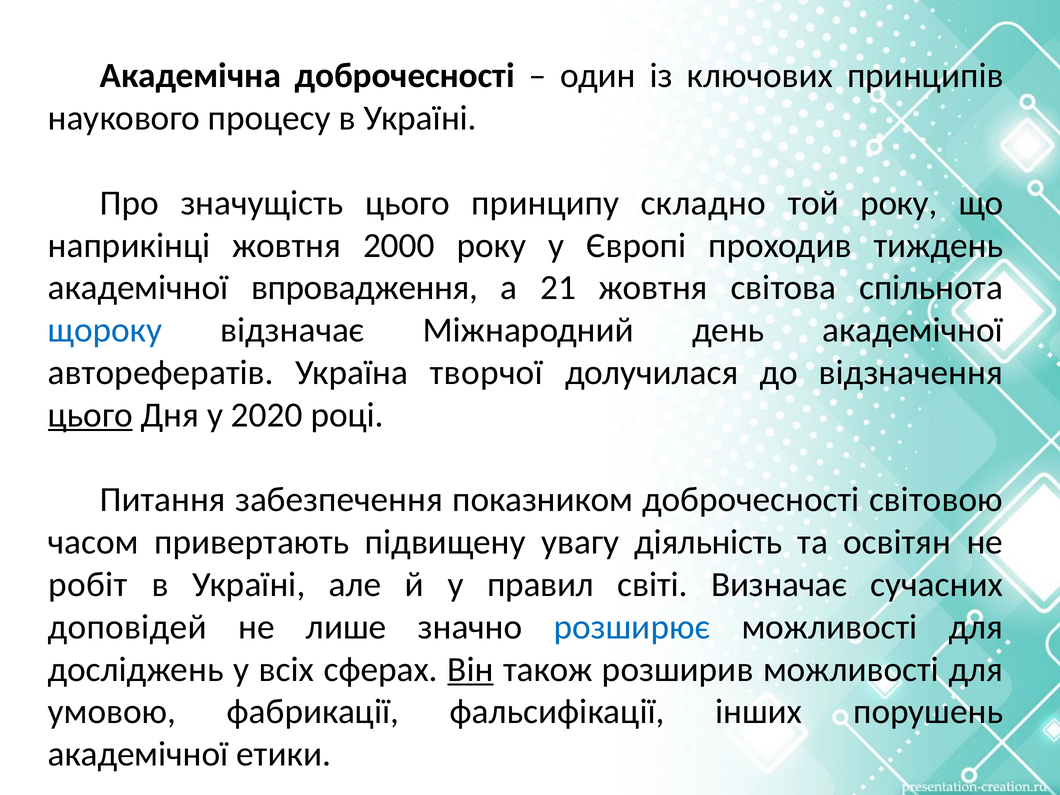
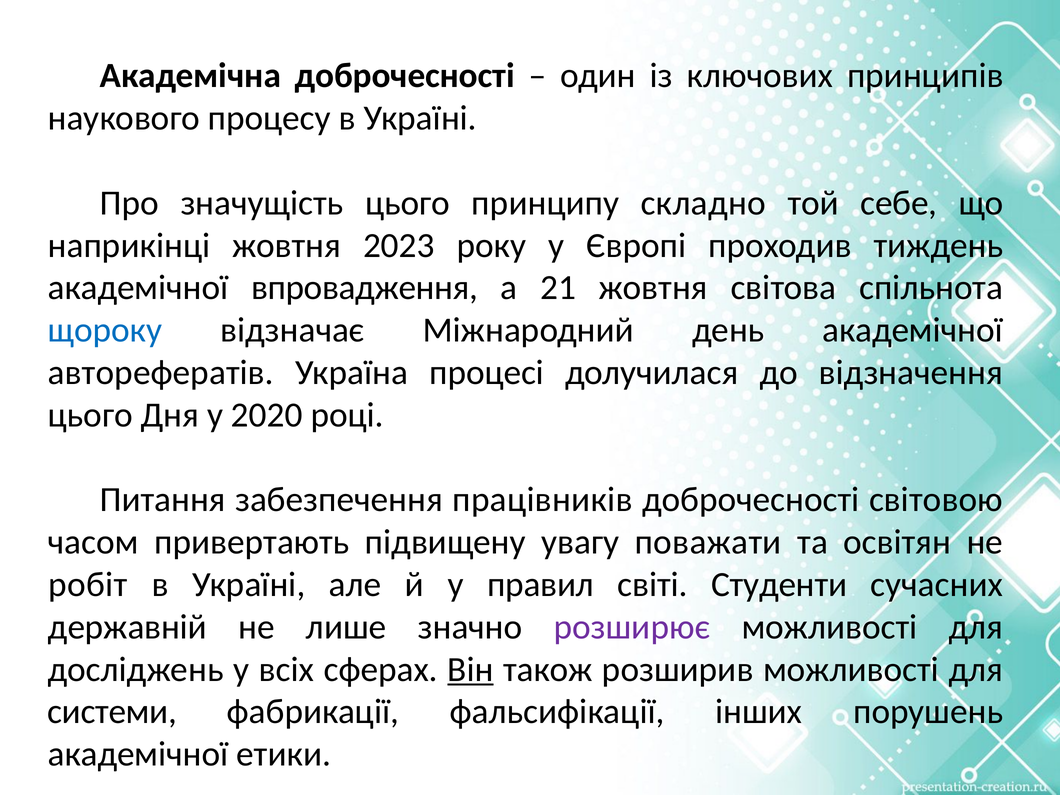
той року: року -> себе (899, 203)
2000: 2000 -> 2023 (399, 245)
творчої: творчої -> процесі (487, 373)
цього underline: present -> none (90, 415)
показником: показником -> працівників (543, 500)
діяльність: діяльність -> поважати (708, 542)
Визначає: Визначає -> Студенти (779, 585)
доповідей: доповідей -> державній (127, 627)
розширює colour: blue -> purple (632, 627)
умовою: умовою -> системи (112, 712)
